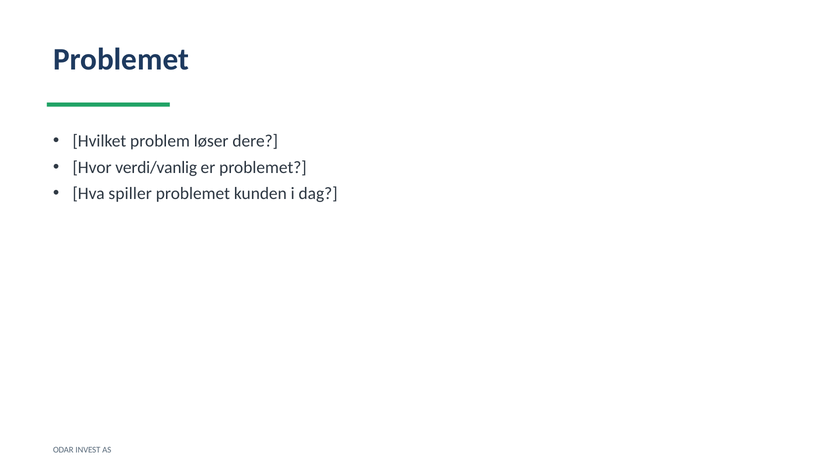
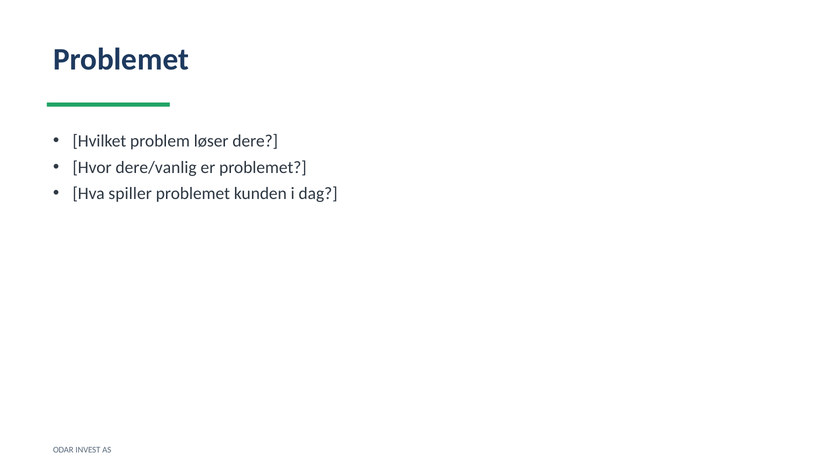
verdi/vanlig: verdi/vanlig -> dere/vanlig (156, 167)
